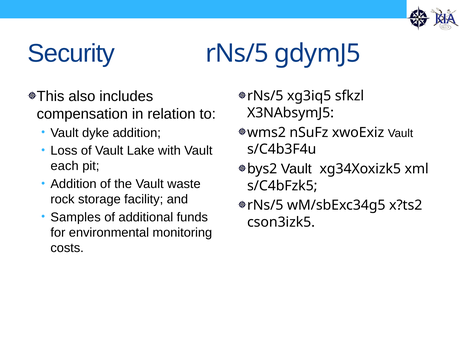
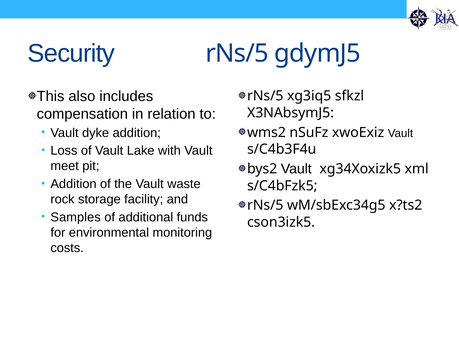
each: each -> meet (65, 166)
